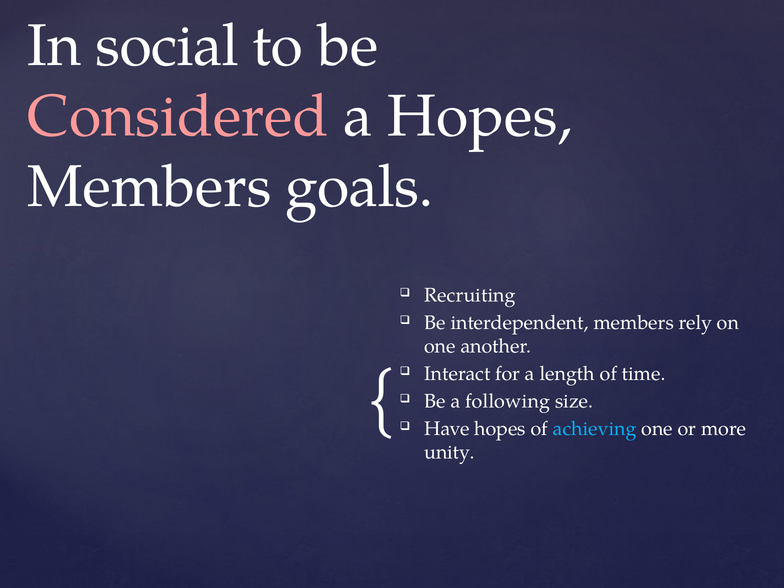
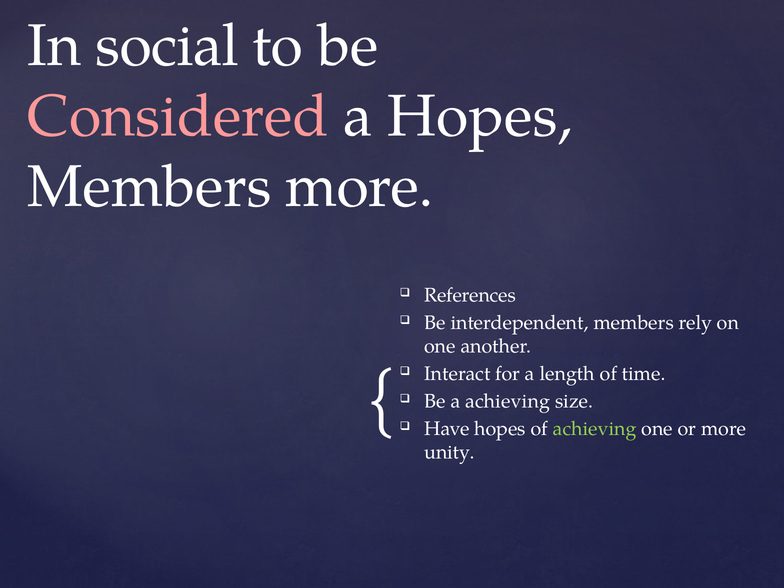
Members goals: goals -> more (359, 187)
Recruiting: Recruiting -> References (470, 295)
a following: following -> achieving (508, 401)
achieving colour: light blue -> light green (595, 429)
